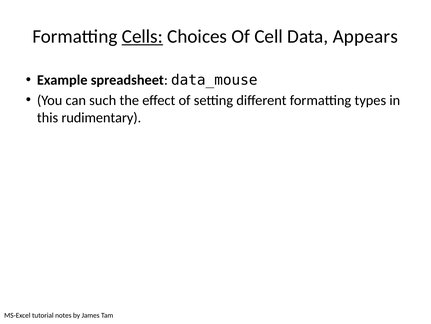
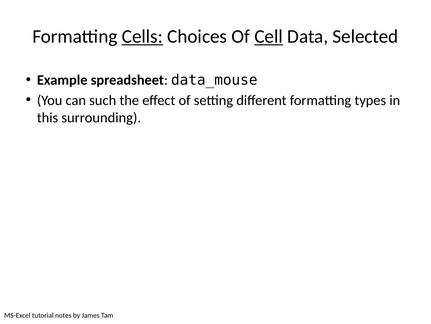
Cell underline: none -> present (269, 37)
Appears: Appears -> Selected (365, 37)
rudimentary: rudimentary -> surrounding (101, 117)
